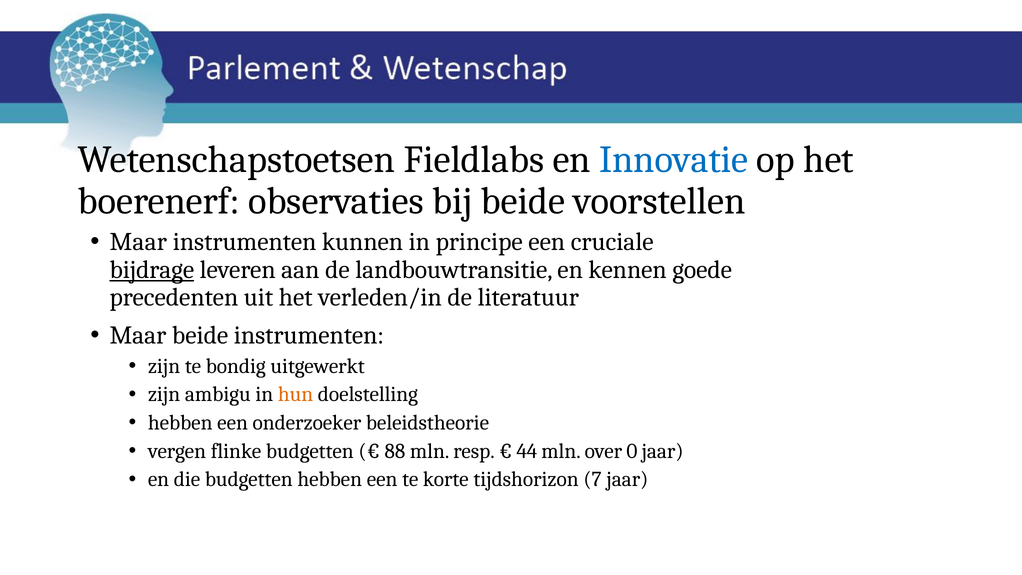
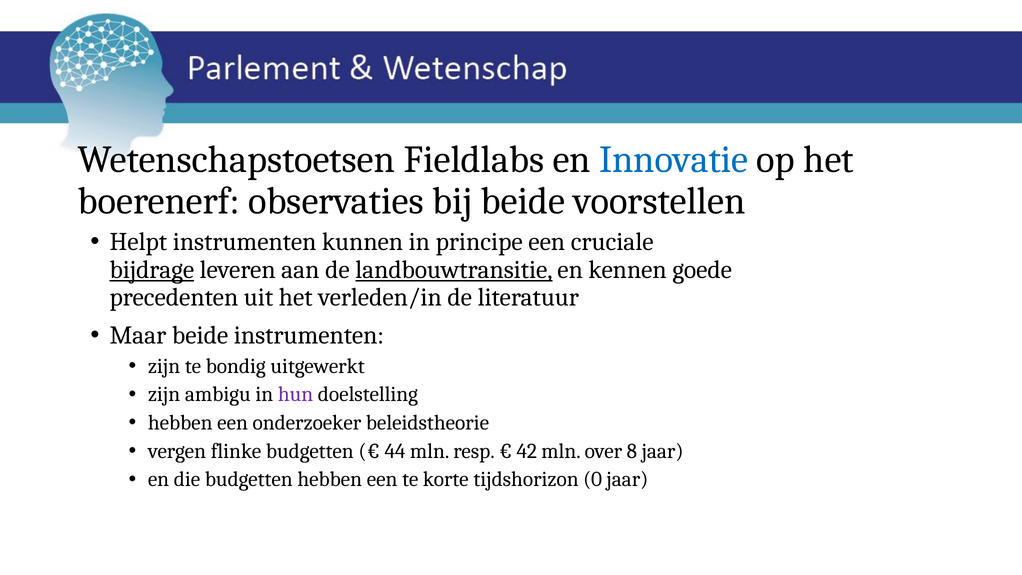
Maar: Maar -> Helpt (138, 242)
landbouwtransitie underline: none -> present (454, 270)
hun colour: orange -> purple (296, 394)
88: 88 -> 44 (395, 451)
44: 44 -> 42 (527, 451)
0: 0 -> 8 (632, 451)
7: 7 -> 0 (593, 479)
